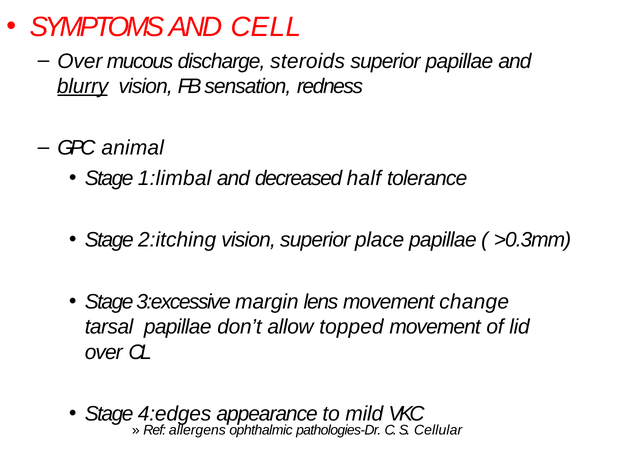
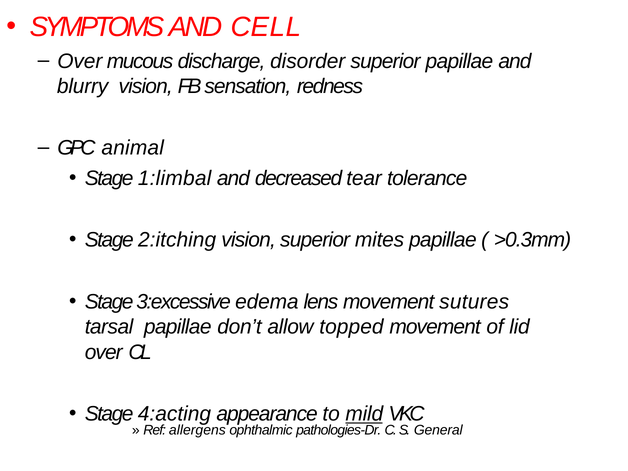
steroids: steroids -> disorder (308, 61)
blurry underline: present -> none (83, 86)
half: half -> tear (364, 178)
place: place -> mites (380, 240)
margin: margin -> edema (267, 302)
change: change -> sutures (474, 302)
4:edges: 4:edges -> 4:acting (174, 414)
mild underline: none -> present (364, 414)
Cellular: Cellular -> General (438, 430)
